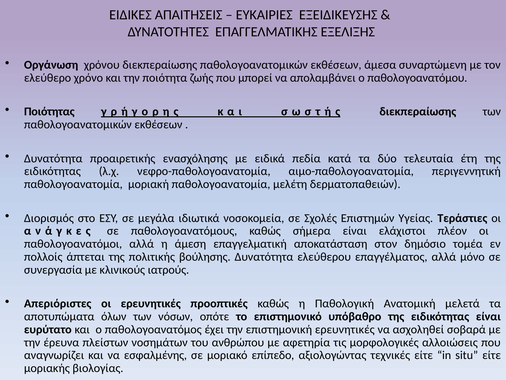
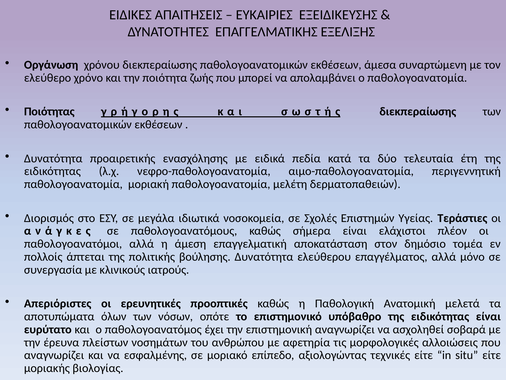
ο παθολογοανατόμου: παθολογοανατόμου -> παθολογοανατομία (417, 78)
επιστημονική ερευνητικές: ερευνητικές -> αναγνωρίζει (345, 329)
